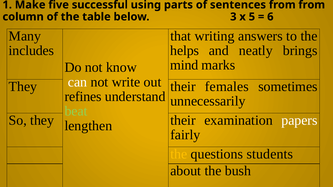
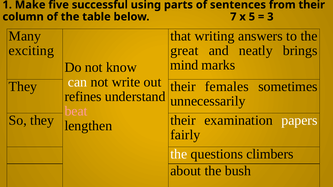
from from: from -> their (312, 5)
3: 3 -> 7 (233, 17)
6: 6 -> 3 (270, 17)
includes: includes -> exciting (31, 51)
helps: helps -> great (184, 51)
beat colour: light green -> pink (76, 111)
the colour: yellow -> white (179, 154)
students: students -> climbers (270, 154)
